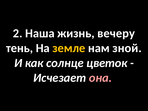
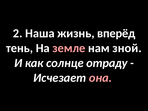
вечеру: вечеру -> вперёд (116, 33)
земле colour: yellow -> pink (69, 48)
цветок: цветок -> отраду (107, 63)
